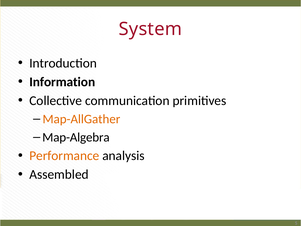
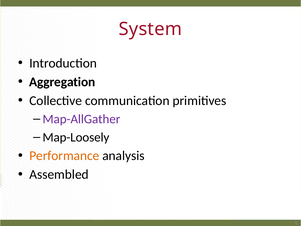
Information: Information -> Aggregation (62, 82)
Map-AllGather colour: orange -> purple (81, 119)
Map-Algebra: Map-Algebra -> Map-Loosely (76, 137)
